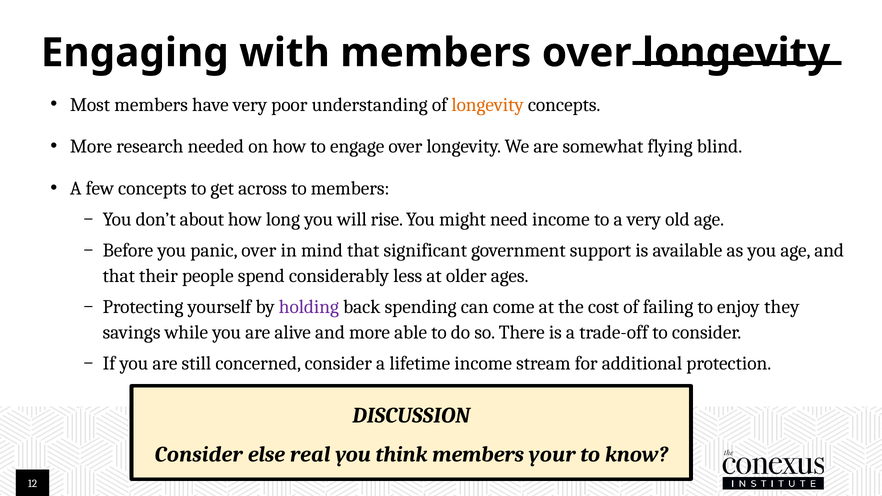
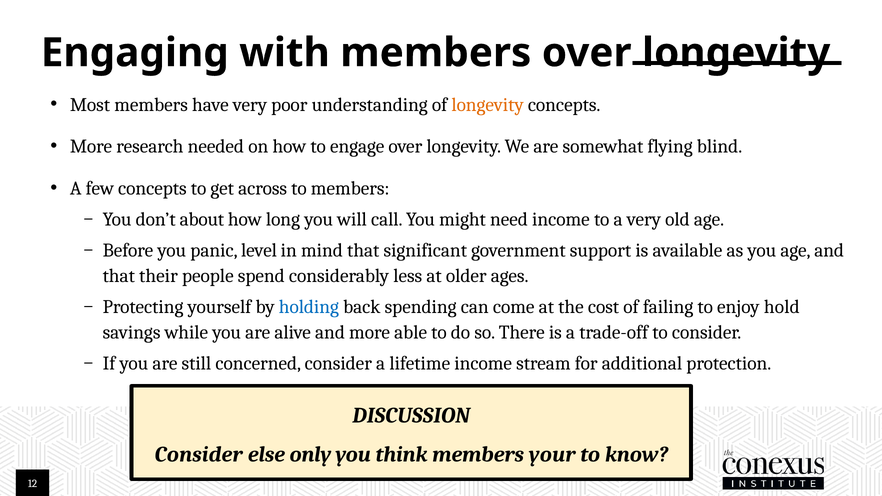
rise: rise -> call (387, 220)
panic over: over -> level (259, 251)
holding colour: purple -> blue (309, 307)
they: they -> hold (782, 307)
real: real -> only (310, 455)
